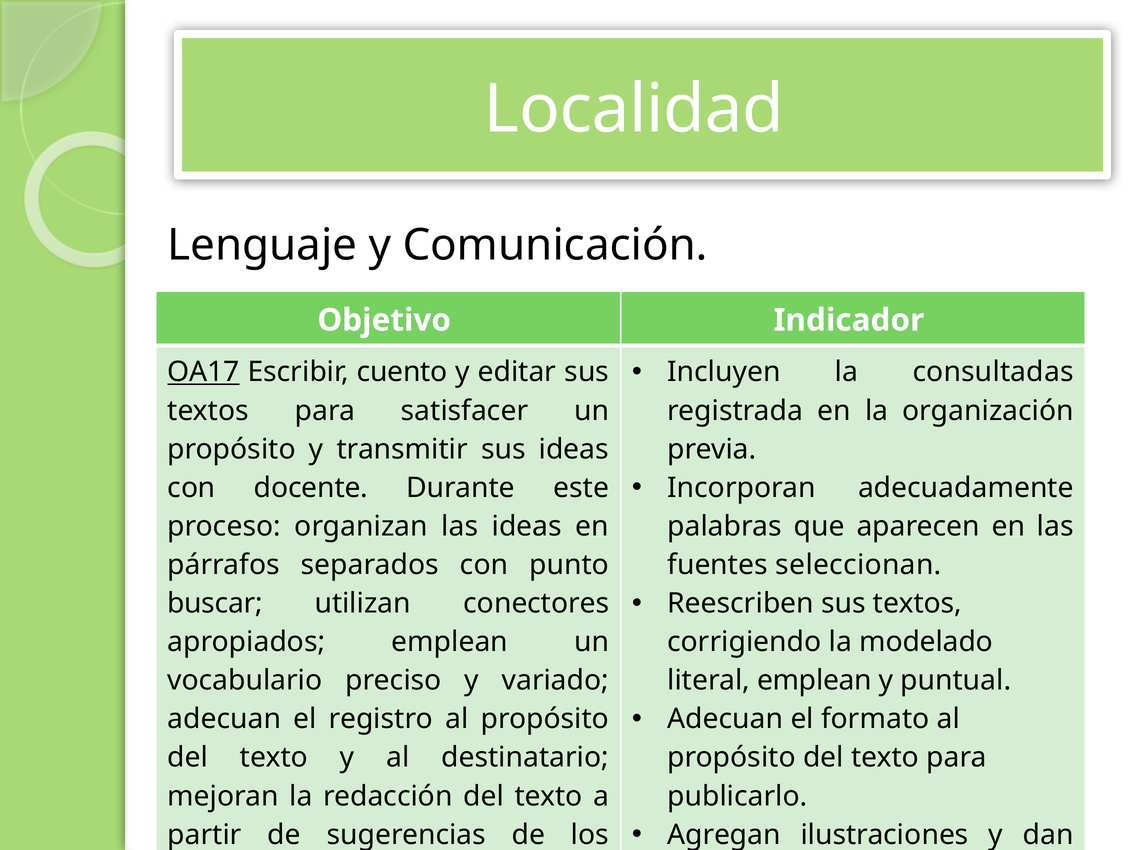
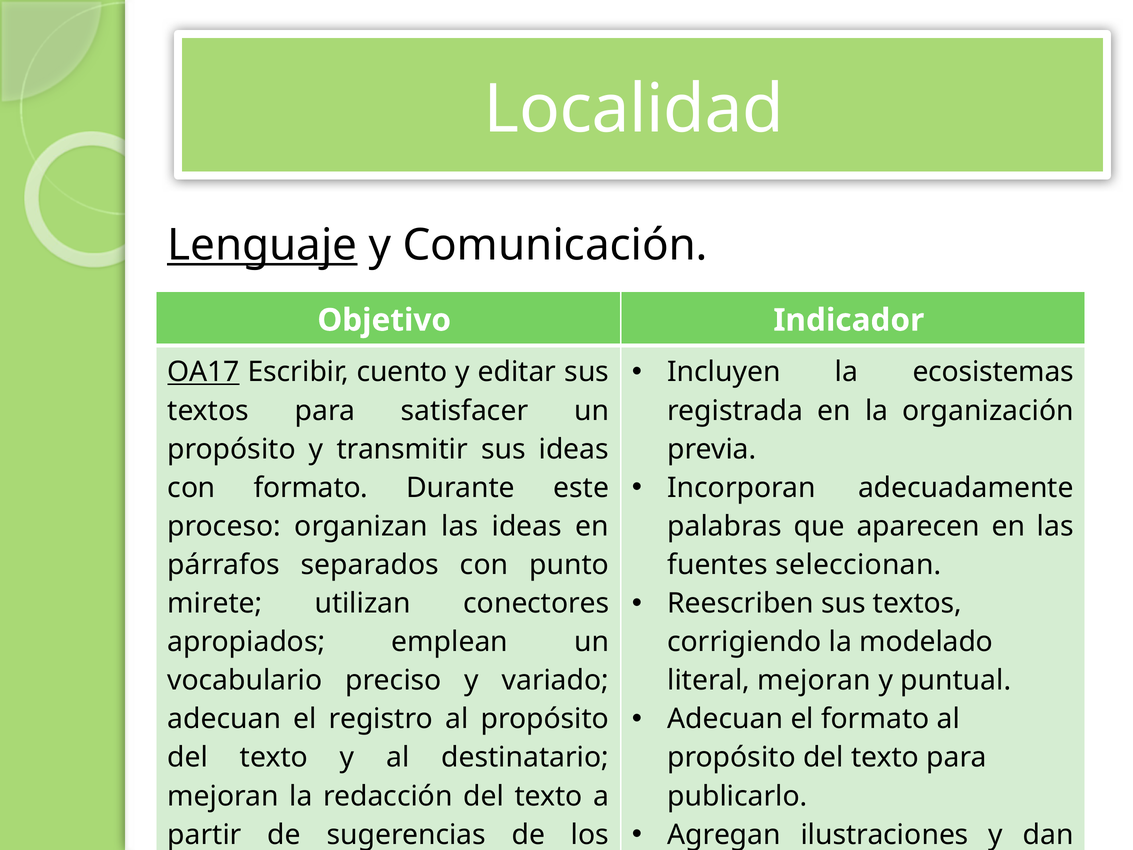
Lenguaje underline: none -> present (262, 245)
consultadas: consultadas -> ecosistemas (993, 372)
con docente: docente -> formato (311, 488)
buscar: buscar -> mirete (215, 603)
literal emplean: emplean -> mejoran (814, 680)
